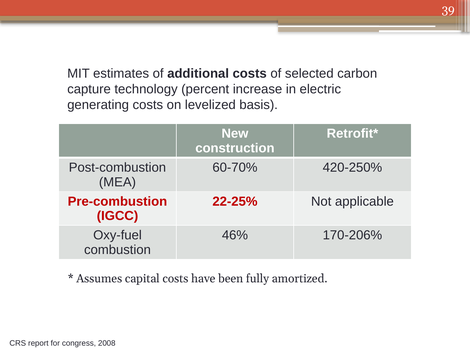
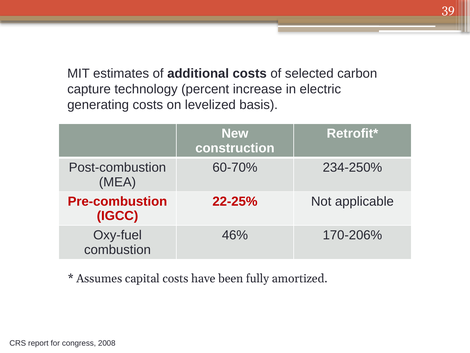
420-250%: 420-250% -> 234-250% (352, 167)
